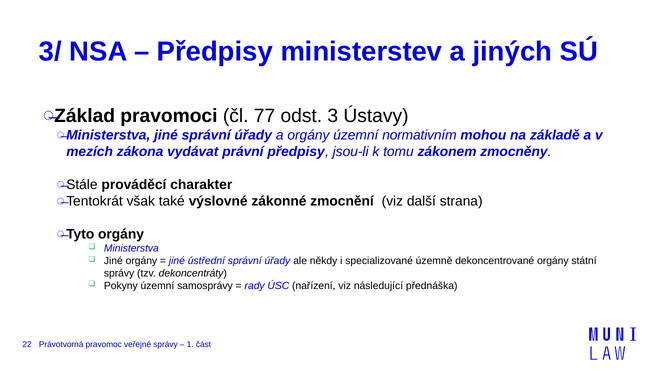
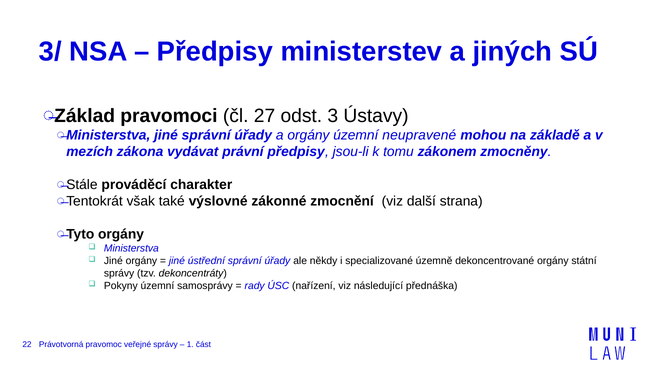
77: 77 -> 27 (265, 116)
normativním: normativním -> neupravené (419, 135)
